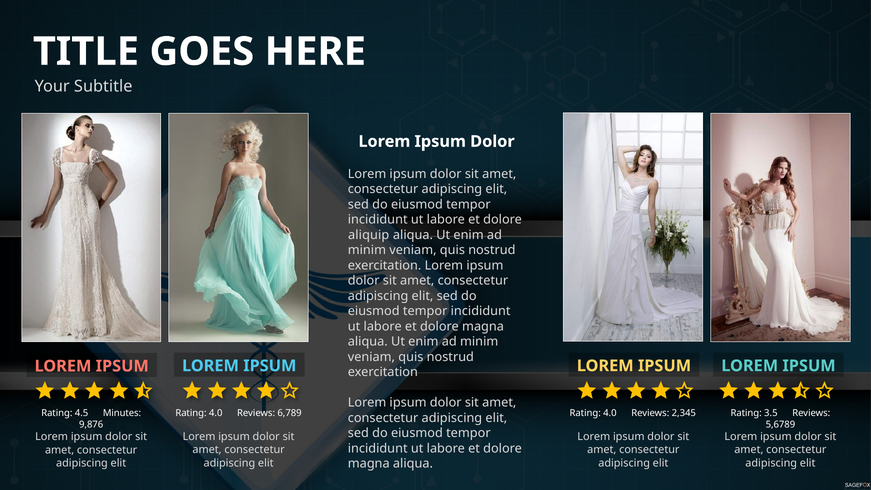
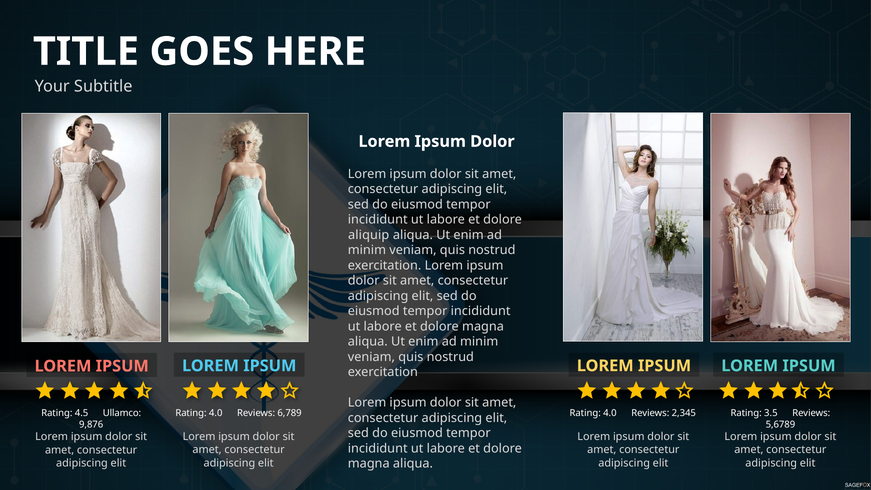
Minutes: Minutes -> Ullamco (122, 413)
